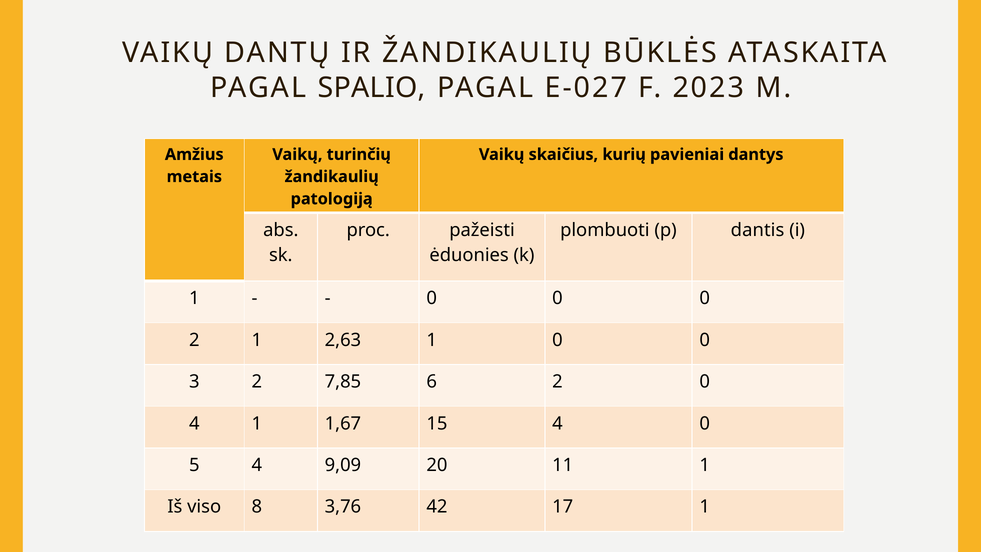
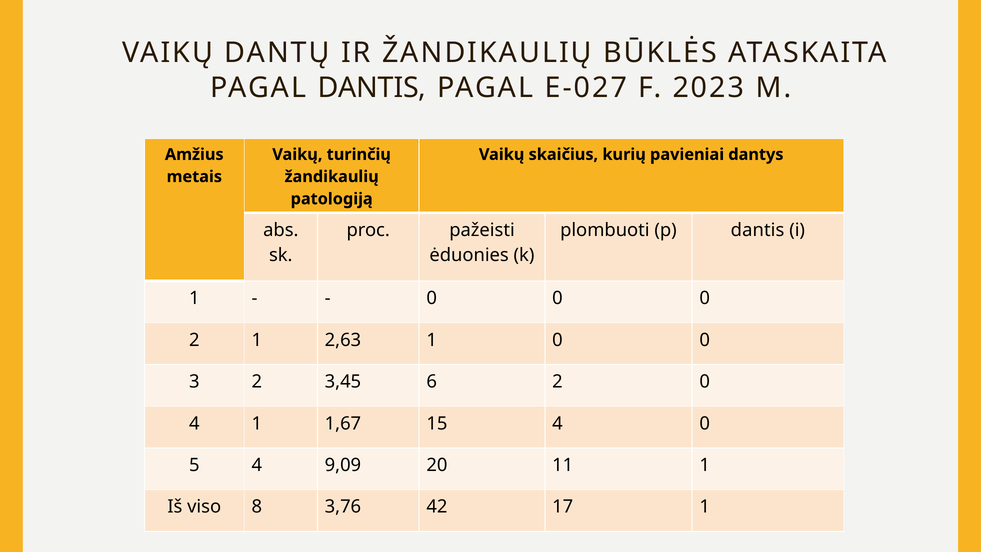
PAGAL SPALIO: SPALIO -> DANTIS (372, 88)
7,85: 7,85 -> 3,45 (343, 382)
